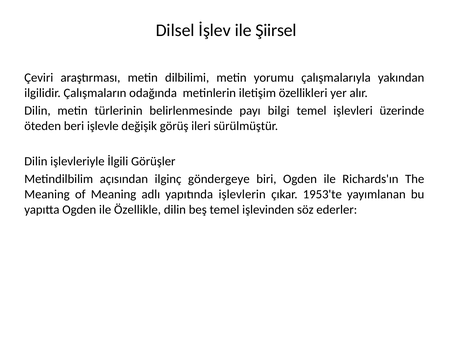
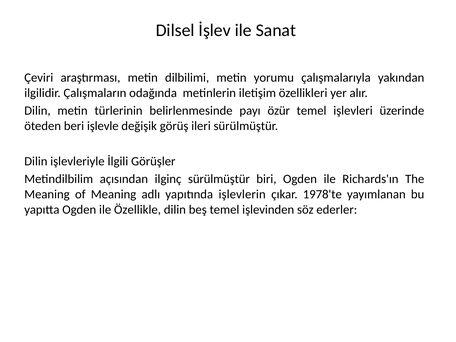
Şiirsel: Şiirsel -> Sanat (276, 30)
bilgi: bilgi -> özür (279, 111)
ilginç göndergeye: göndergeye -> sürülmüştür (219, 179)
1953'te: 1953'te -> 1978'te (322, 194)
